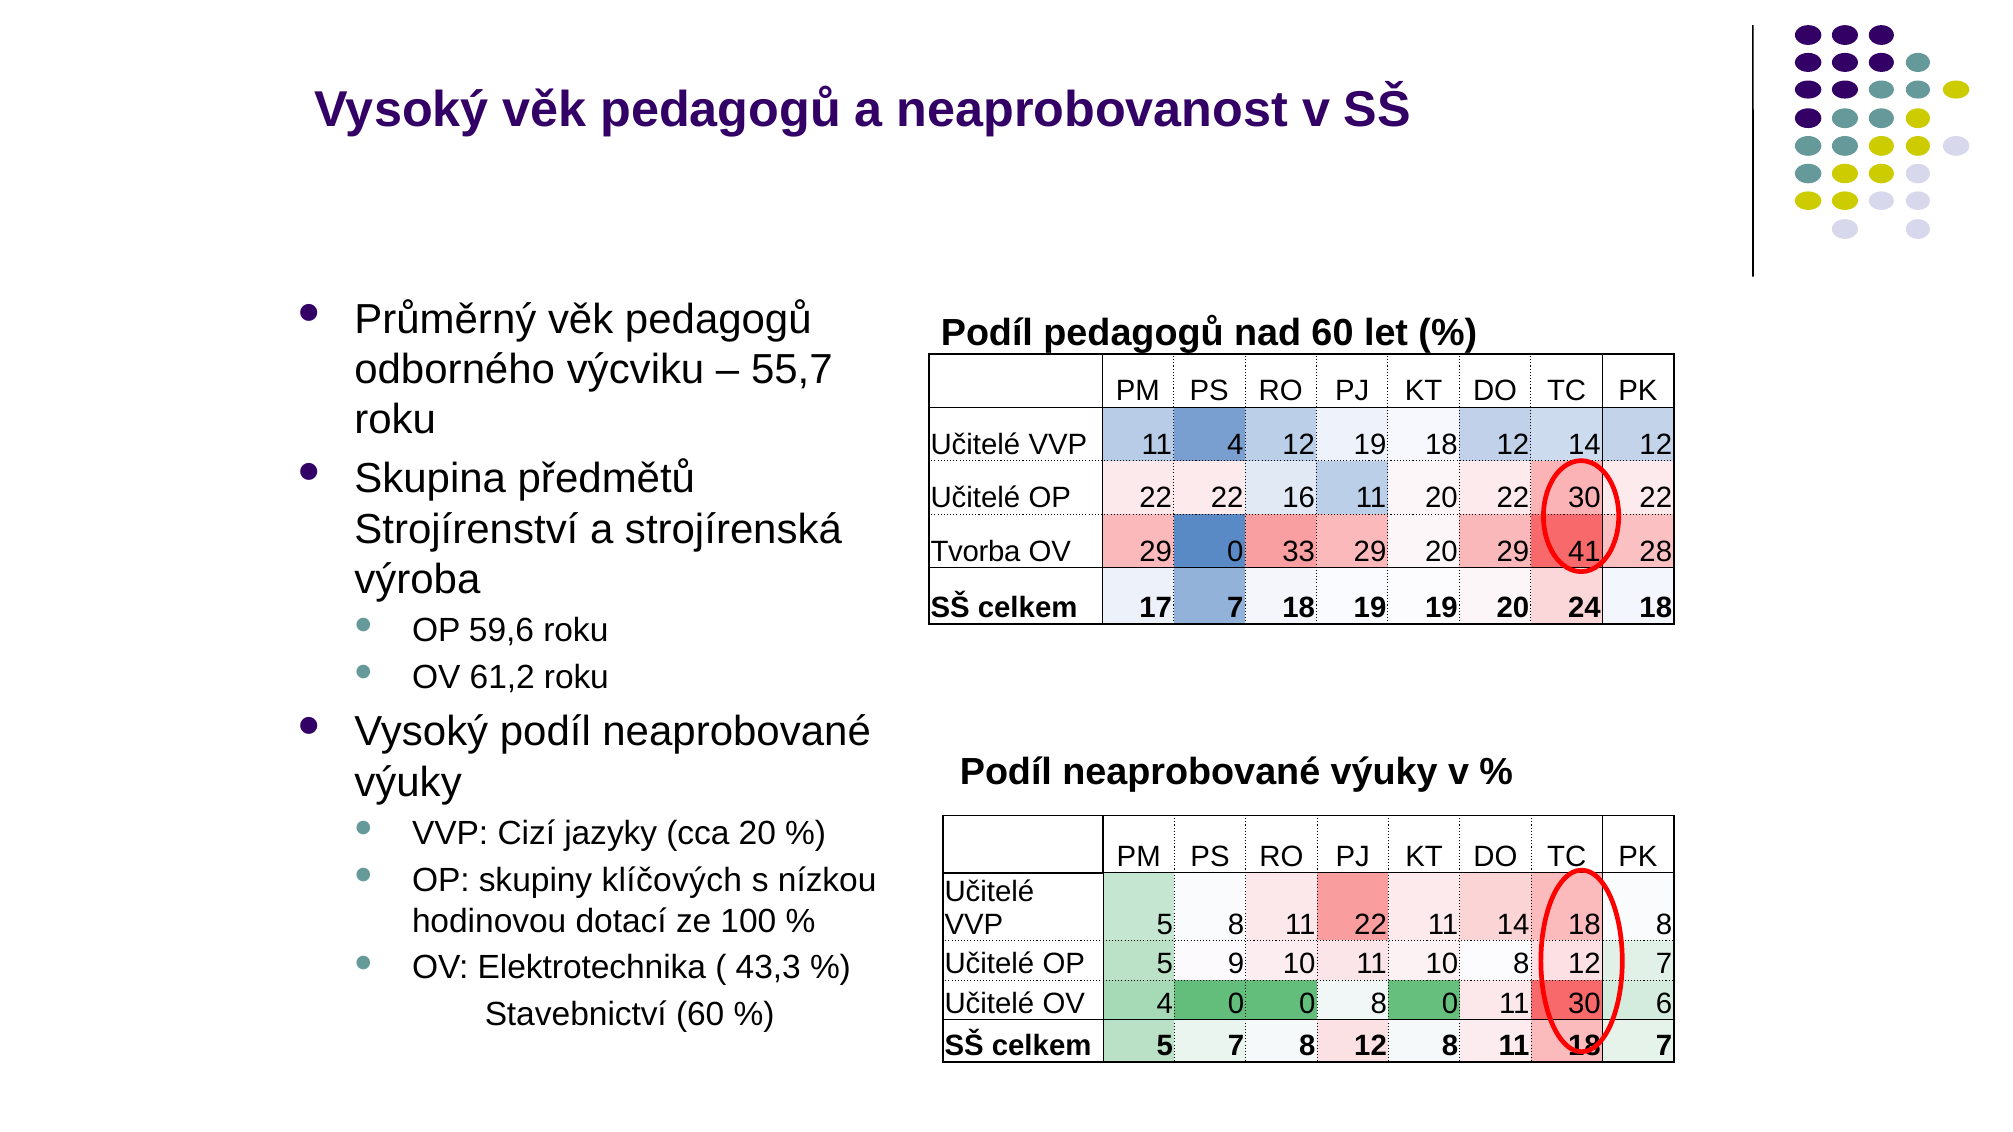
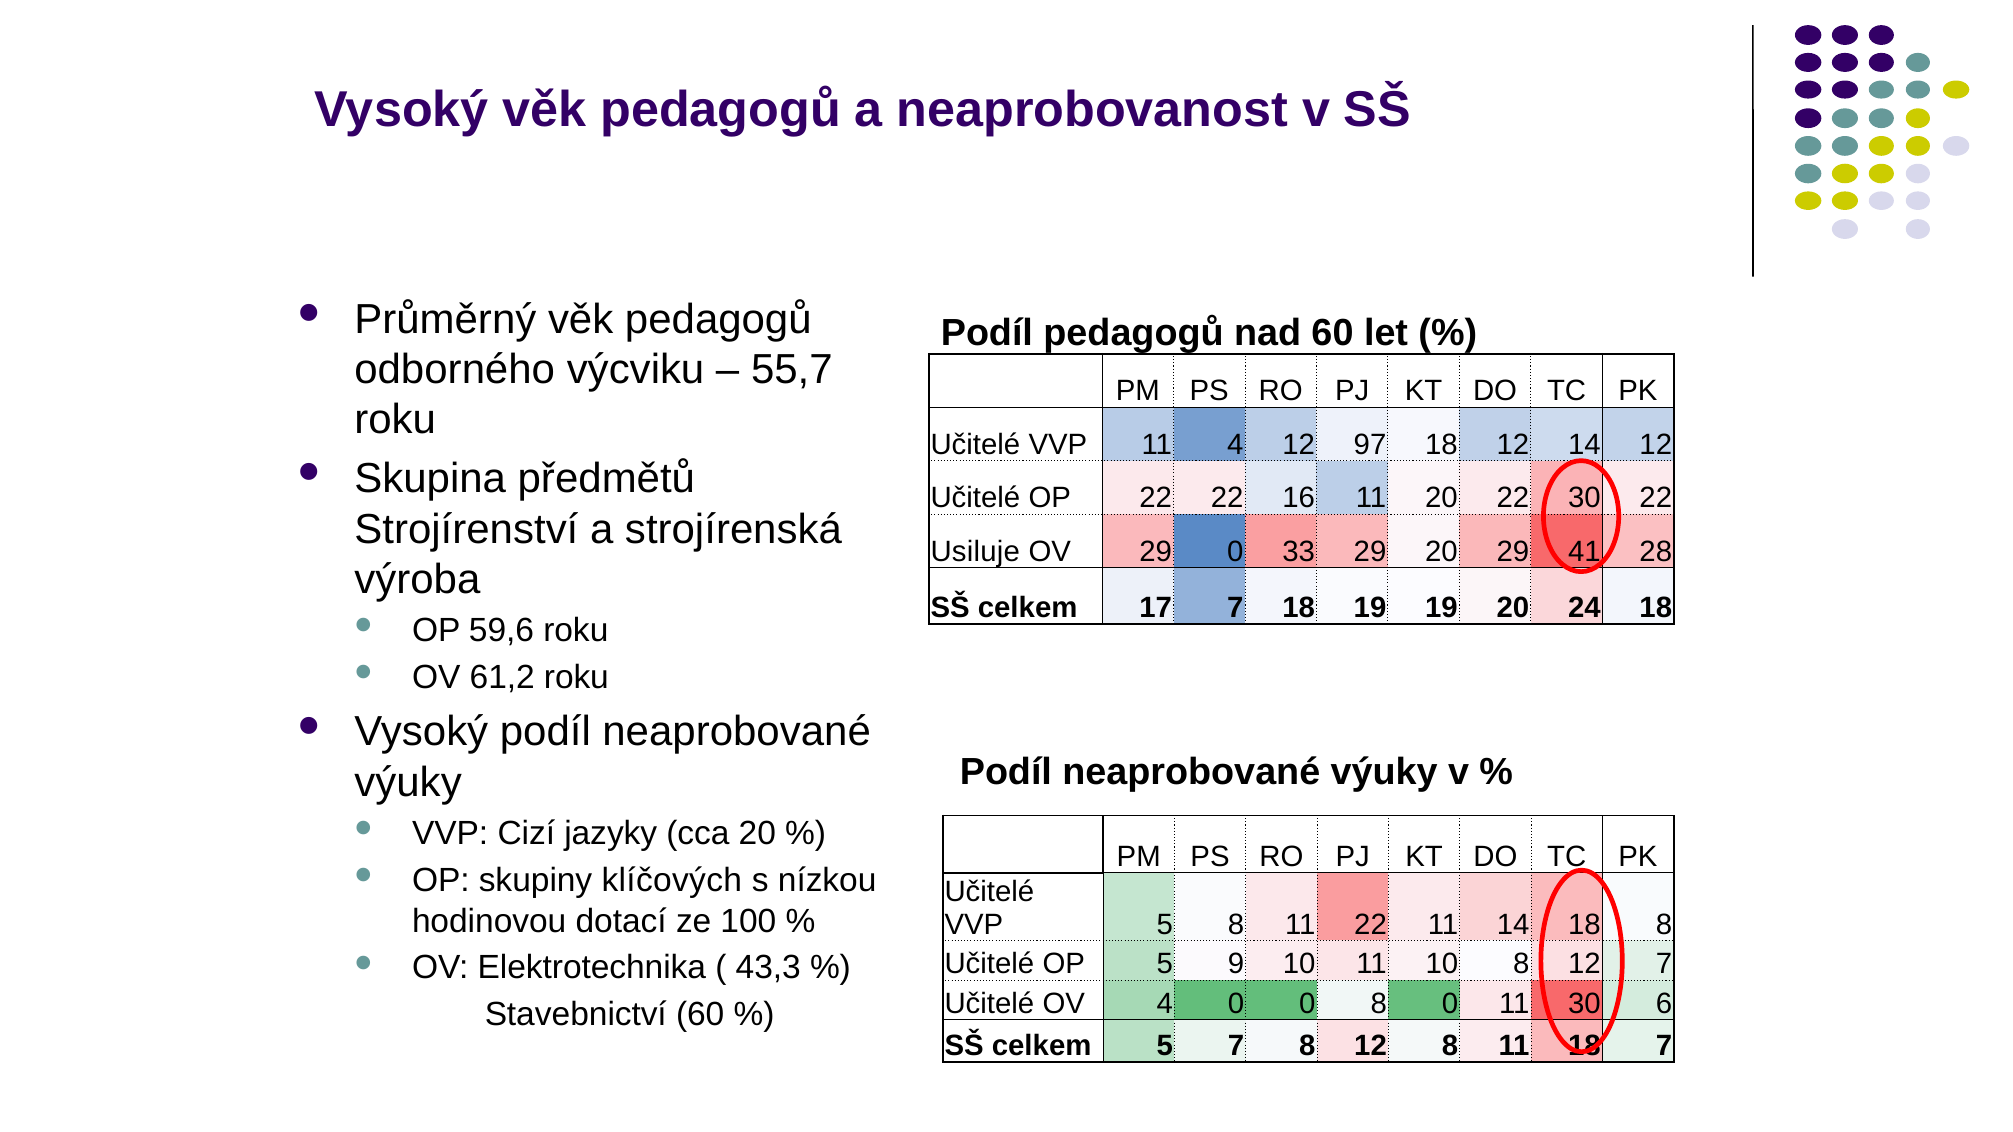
12 19: 19 -> 97 (1370, 445)
Tvorba: Tvorba -> Usiluje (975, 552)
